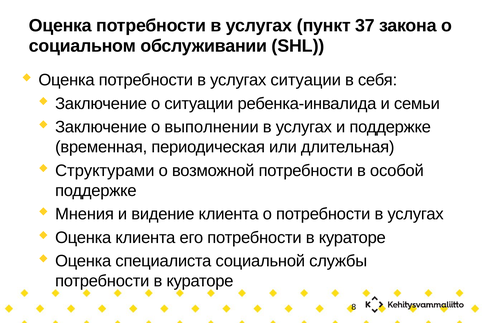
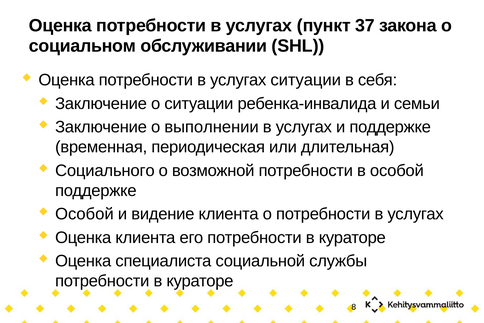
Структурами: Структурами -> Социального (105, 170)
Мнения: Мнения -> Особой (84, 214)
